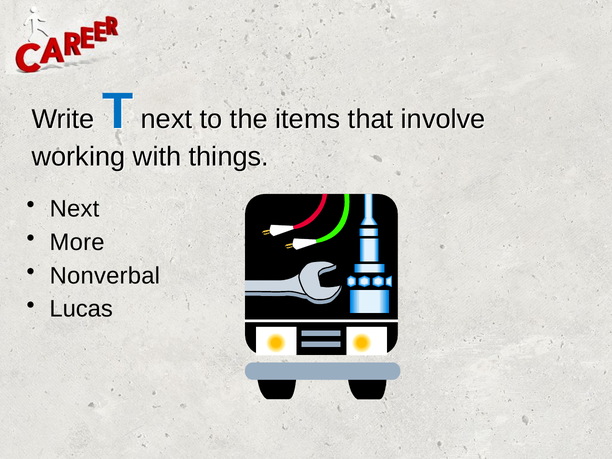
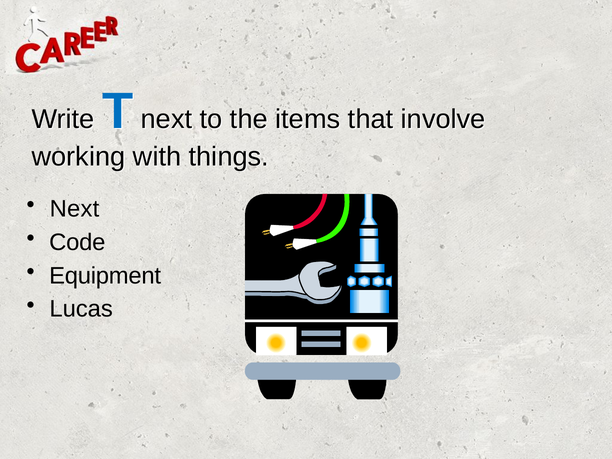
More: More -> Code (77, 242)
Nonverbal: Nonverbal -> Equipment (105, 276)
